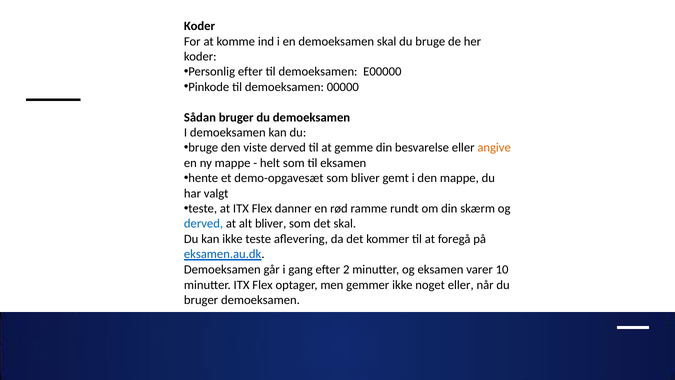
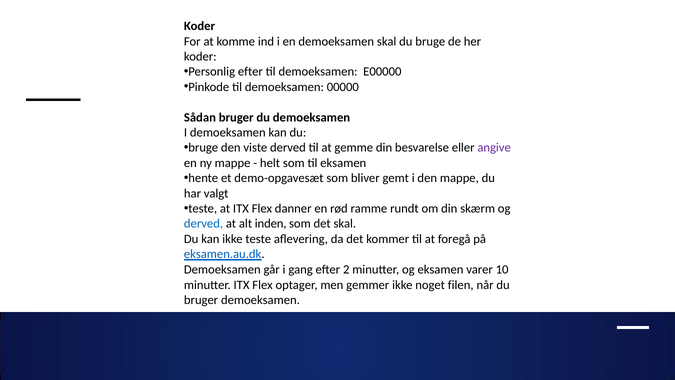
angive colour: orange -> purple (494, 148)
alt bliver: bliver -> inden (271, 224)
noget eller: eller -> filen (461, 285)
